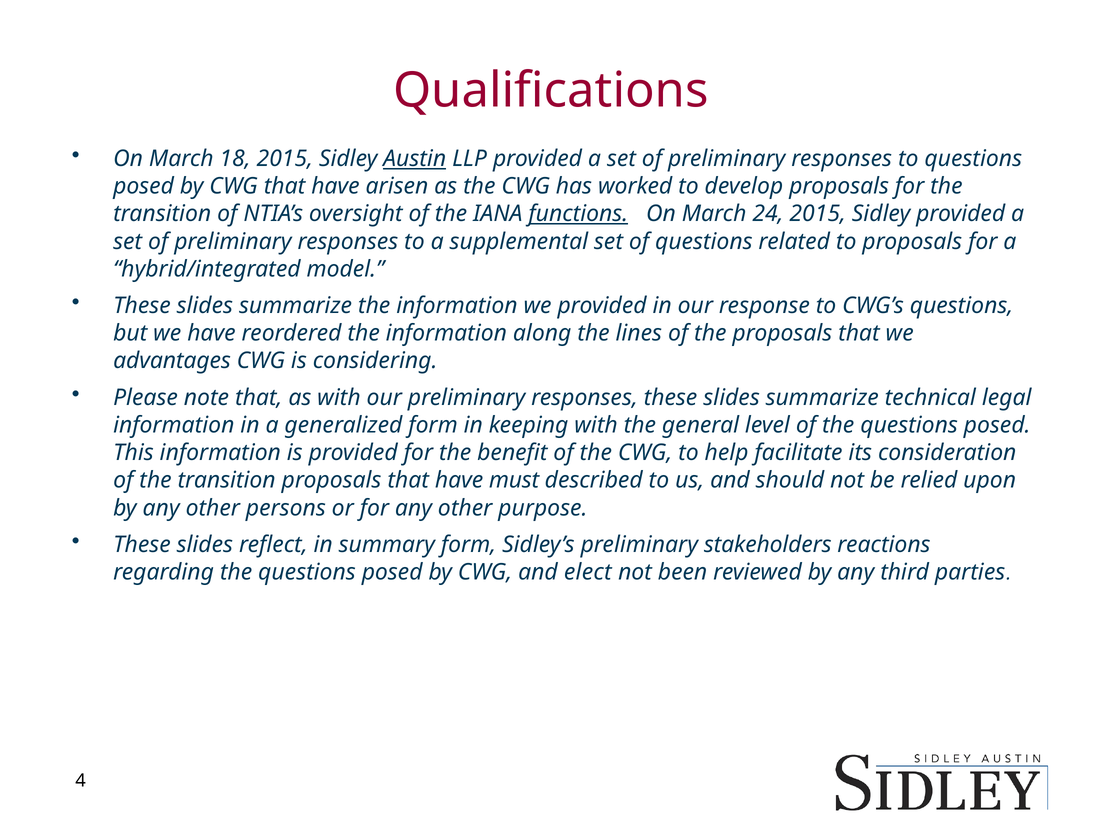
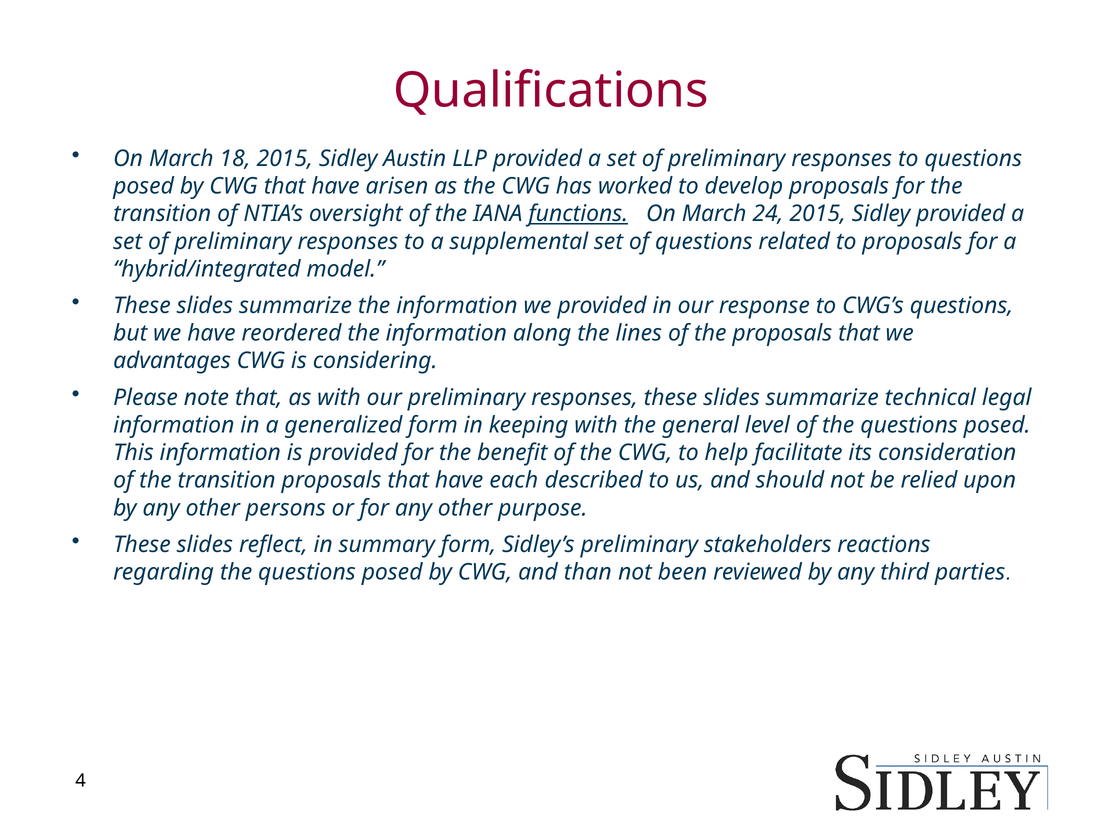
Austin underline: present -> none (415, 159)
must: must -> each (514, 480)
elect: elect -> than (588, 572)
